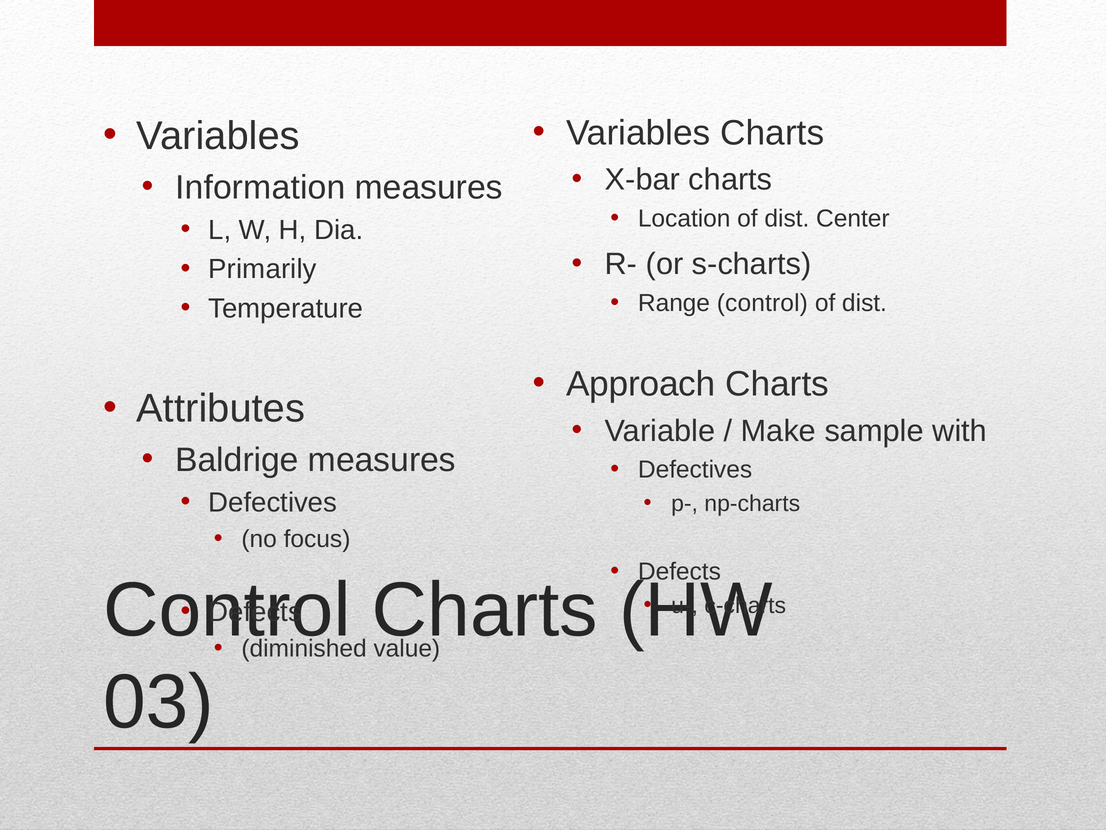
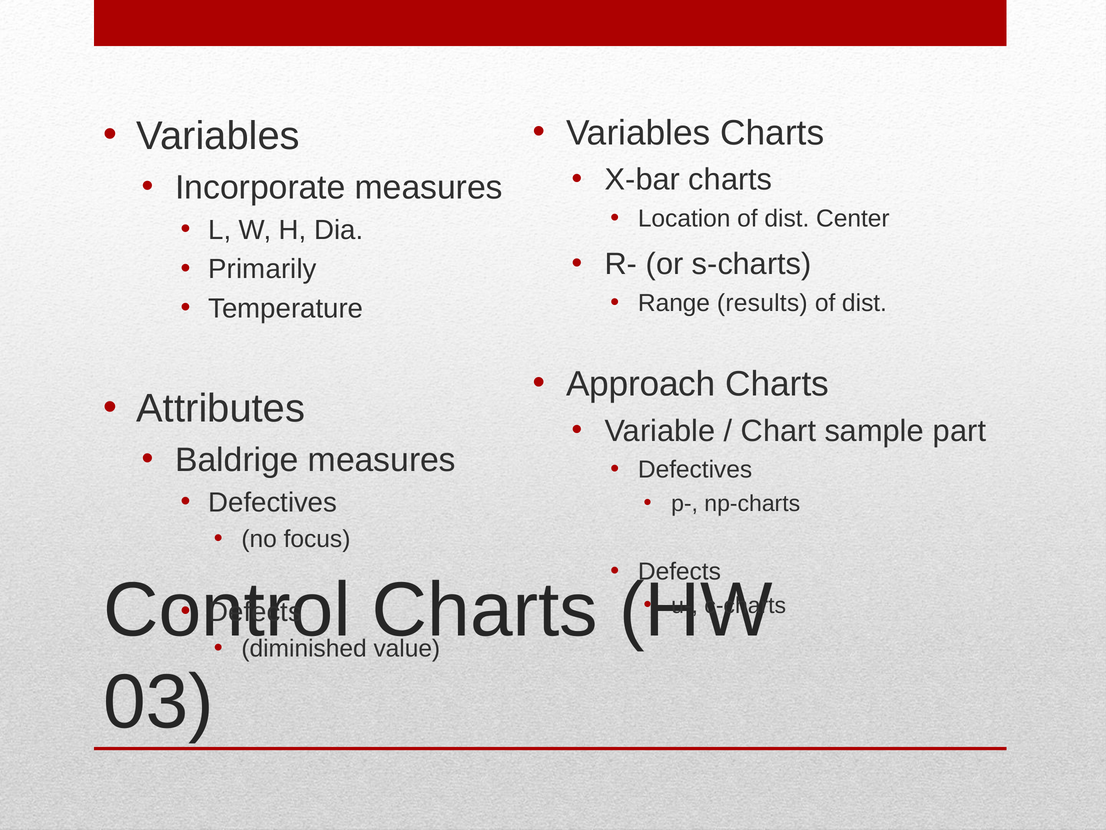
Information: Information -> Incorporate (260, 187)
Range control: control -> results (762, 303)
Make: Make -> Chart (778, 431)
with: with -> part (960, 431)
